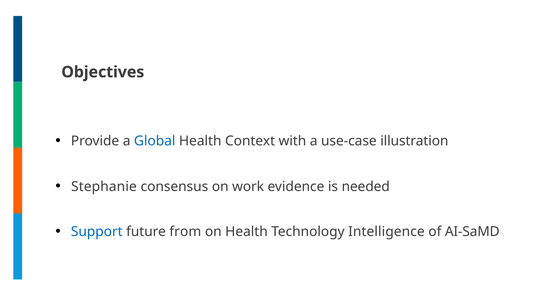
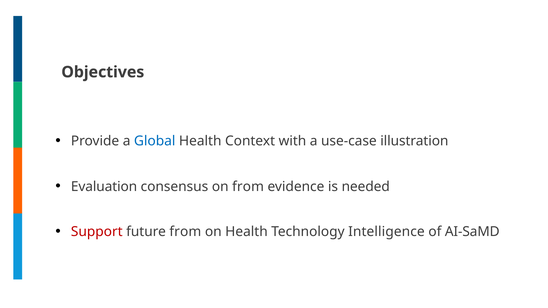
Stephanie: Stephanie -> Evaluation (104, 187)
on work: work -> from (248, 187)
Support colour: blue -> red (97, 232)
